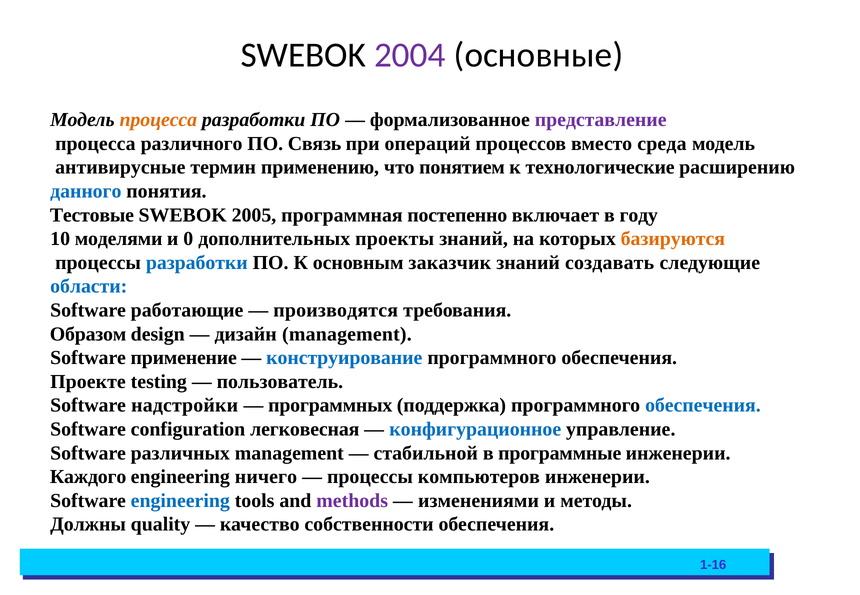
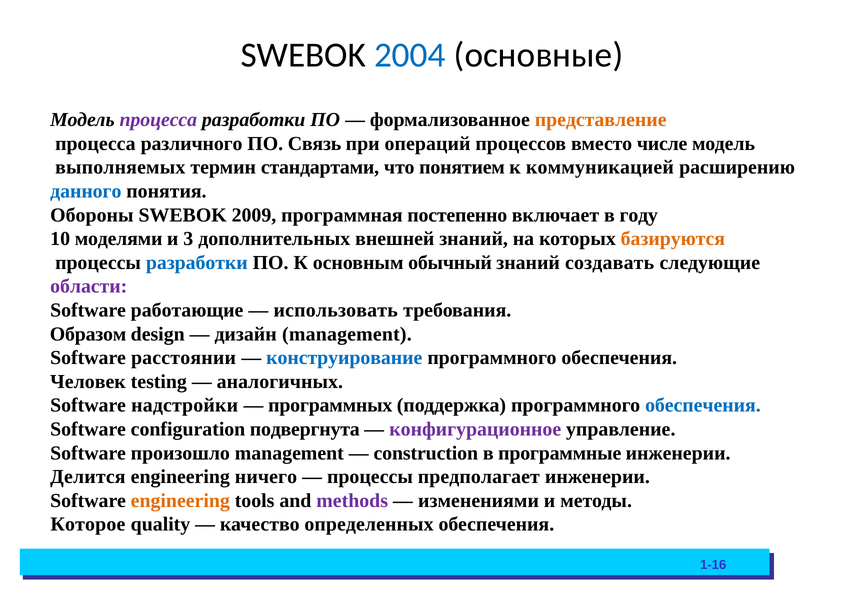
2004 colour: purple -> blue (410, 55)
процесса colour: orange -> purple (158, 120)
представление colour: purple -> orange (601, 120)
среда: среда -> числе (662, 144)
антивирусные: антивирусные -> выполняемых (120, 168)
применению: применению -> стандартами (320, 168)
технологические: технологические -> коммуникацией (600, 168)
Тестовые: Тестовые -> Обороны (92, 215)
2005: 2005 -> 2009 (254, 215)
0: 0 -> 3 (188, 239)
проекты: проекты -> внешней (395, 239)
заказчик: заказчик -> обычный (450, 263)
области colour: blue -> purple (89, 287)
производятся: производятся -> использовать (336, 310)
применение: применение -> расстоянии (184, 358)
Проекте: Проекте -> Человек (88, 382)
пользователь: пользователь -> аналогичных (280, 382)
легковесная: легковесная -> подвергнута (305, 429)
конфигурационное colour: blue -> purple (475, 429)
различных: различных -> произошло (180, 453)
стабильной: стабильной -> construction (426, 453)
Каждого: Каждого -> Делится (88, 477)
компьютеров: компьютеров -> предполагает (479, 477)
engineering colour: blue -> orange (180, 501)
Должны: Должны -> Которое (88, 525)
собственности: собственности -> определенных (369, 525)
